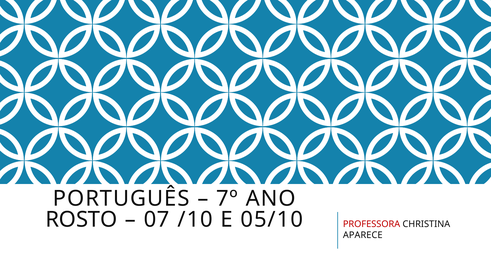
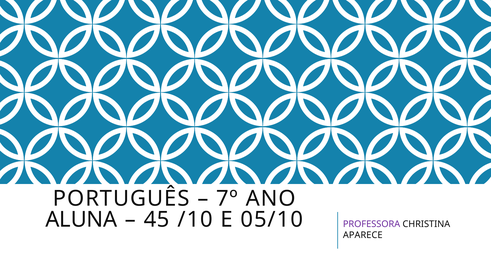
ROSTO: ROSTO -> ALUNA (81, 220)
07: 07 -> 45 (157, 220)
PROFESSORA colour: red -> purple (372, 224)
